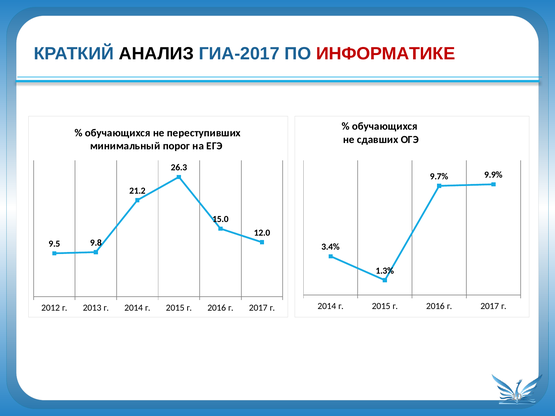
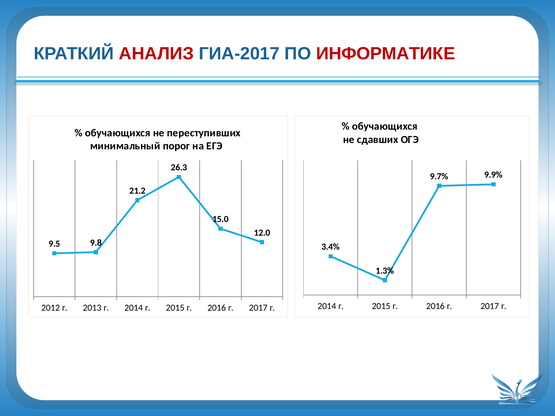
АНАЛИЗ colour: black -> red (156, 54)
